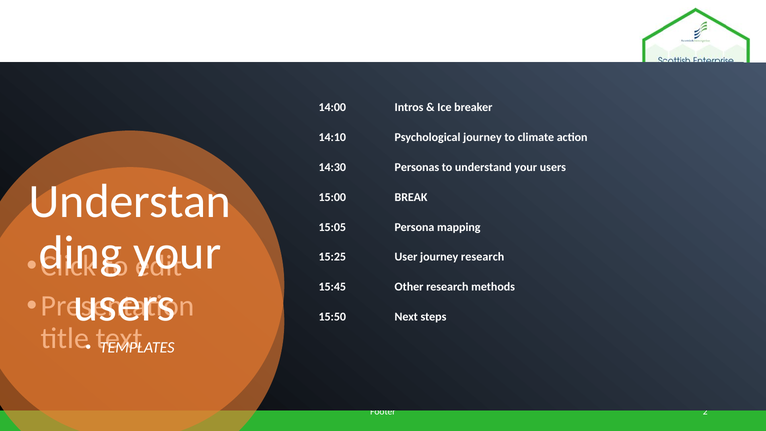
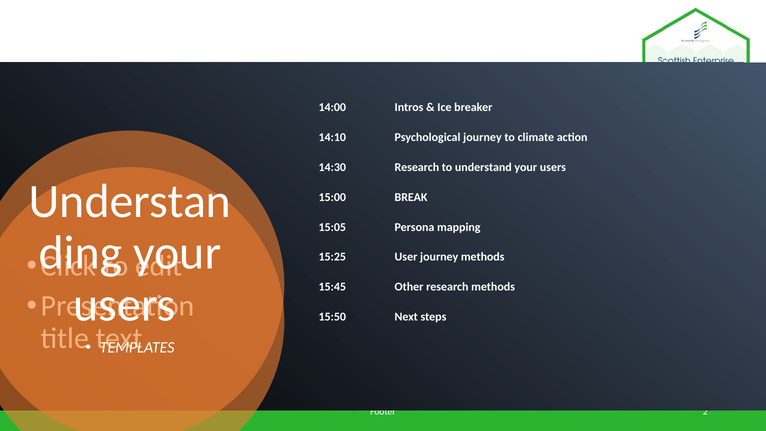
14:30 Personas: Personas -> Research (417, 167)
journey research: research -> methods (483, 257)
